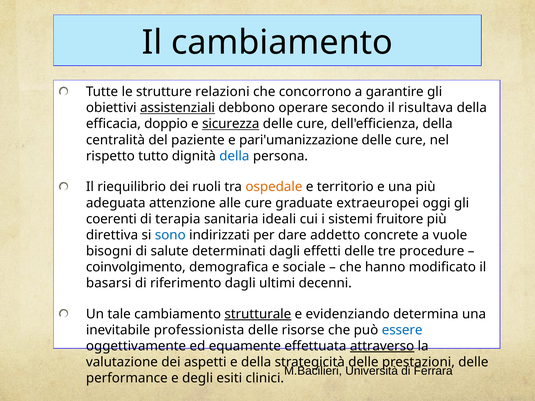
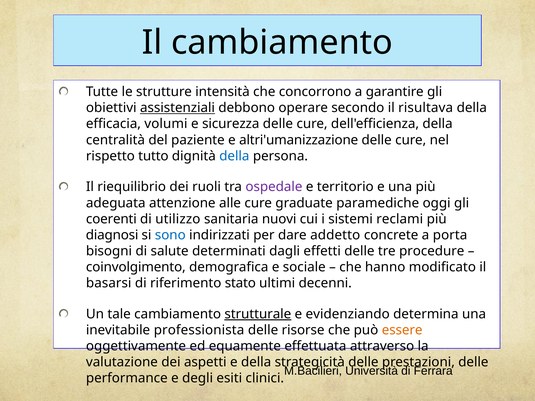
relazioni: relazioni -> intensità (223, 92)
doppio: doppio -> volumi (166, 124)
sicurezza underline: present -> none (231, 124)
pari'umanizzazione: pari'umanizzazione -> altri'umanizzazione (299, 140)
ospedale colour: orange -> purple (274, 187)
extraeuropei: extraeuropei -> paramediche (378, 203)
terapia: terapia -> utilizzo (178, 219)
ideali: ideali -> nuovi (279, 219)
fruitore: fruitore -> reclami (400, 219)
direttiva: direttiva -> diagnosi (112, 235)
vuole: vuole -> porta (450, 235)
riferimento dagli: dagli -> stato (240, 283)
essere colour: blue -> orange (402, 330)
attraverso underline: present -> none (382, 346)
